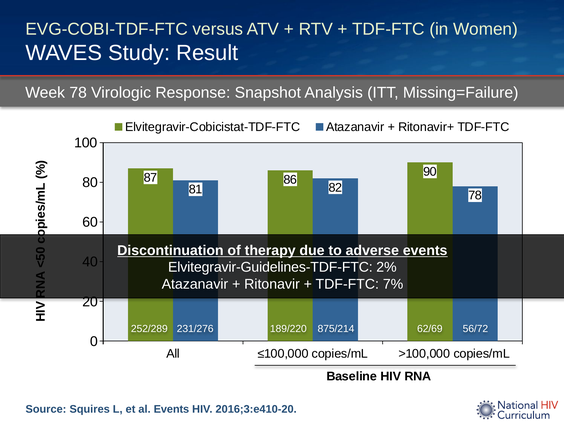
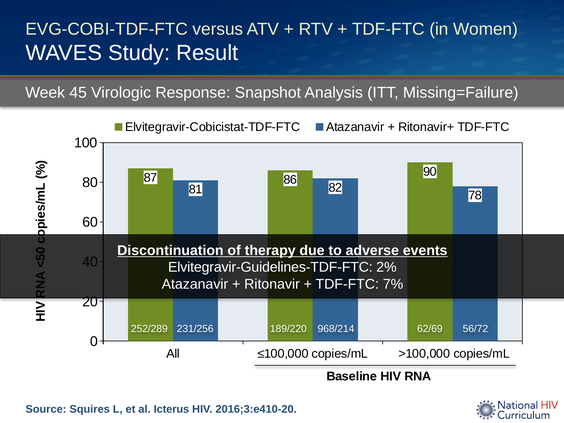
Week 78: 78 -> 45 (78, 93)
231/276: 231/276 -> 231/256 (195, 329)
875/214: 875/214 -> 968/214 (336, 329)
al Events: Events -> Icterus (171, 409)
